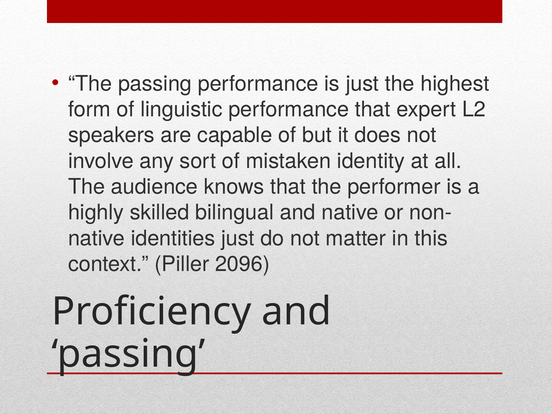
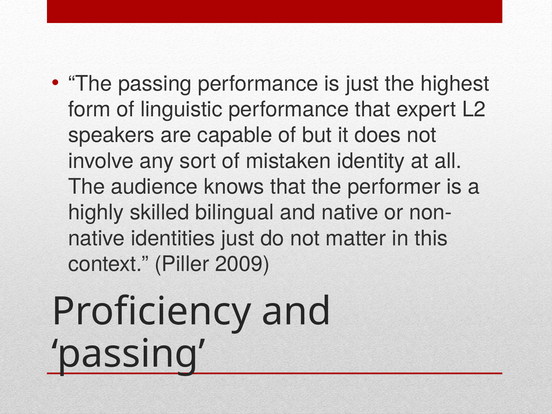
2096: 2096 -> 2009 (242, 264)
